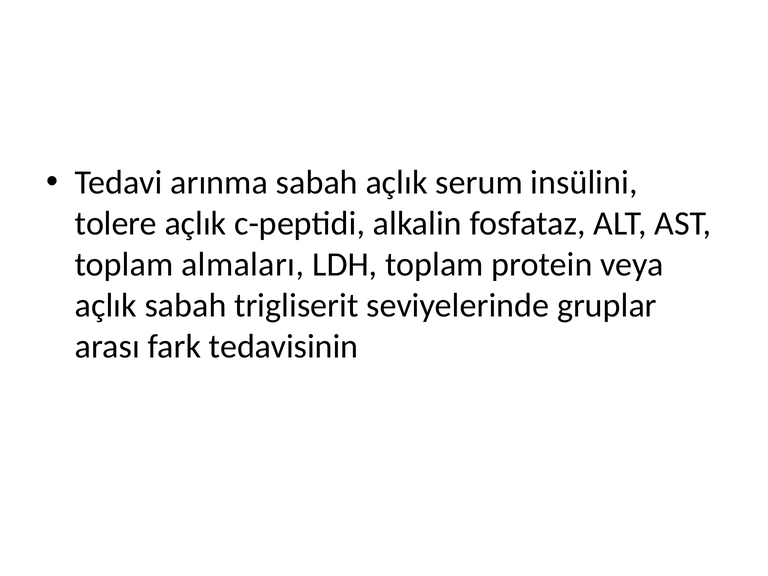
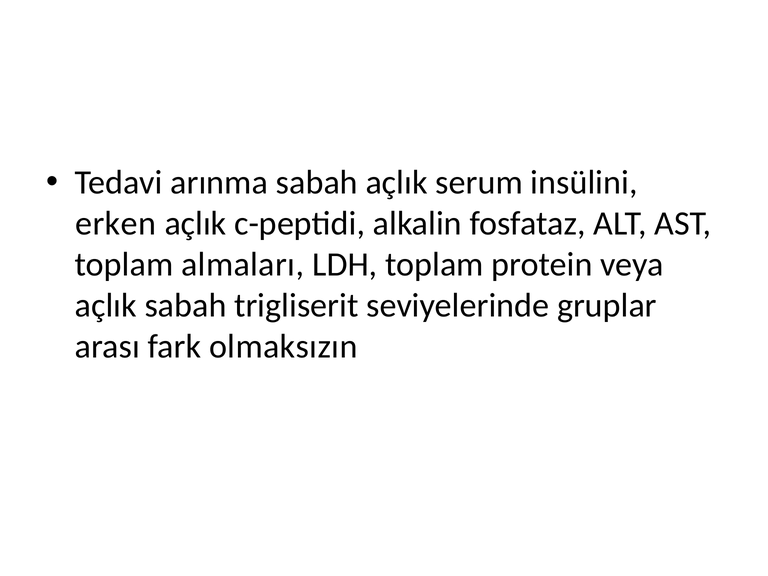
tolere: tolere -> erken (116, 224)
tedavisinin: tedavisinin -> olmaksızın (283, 347)
